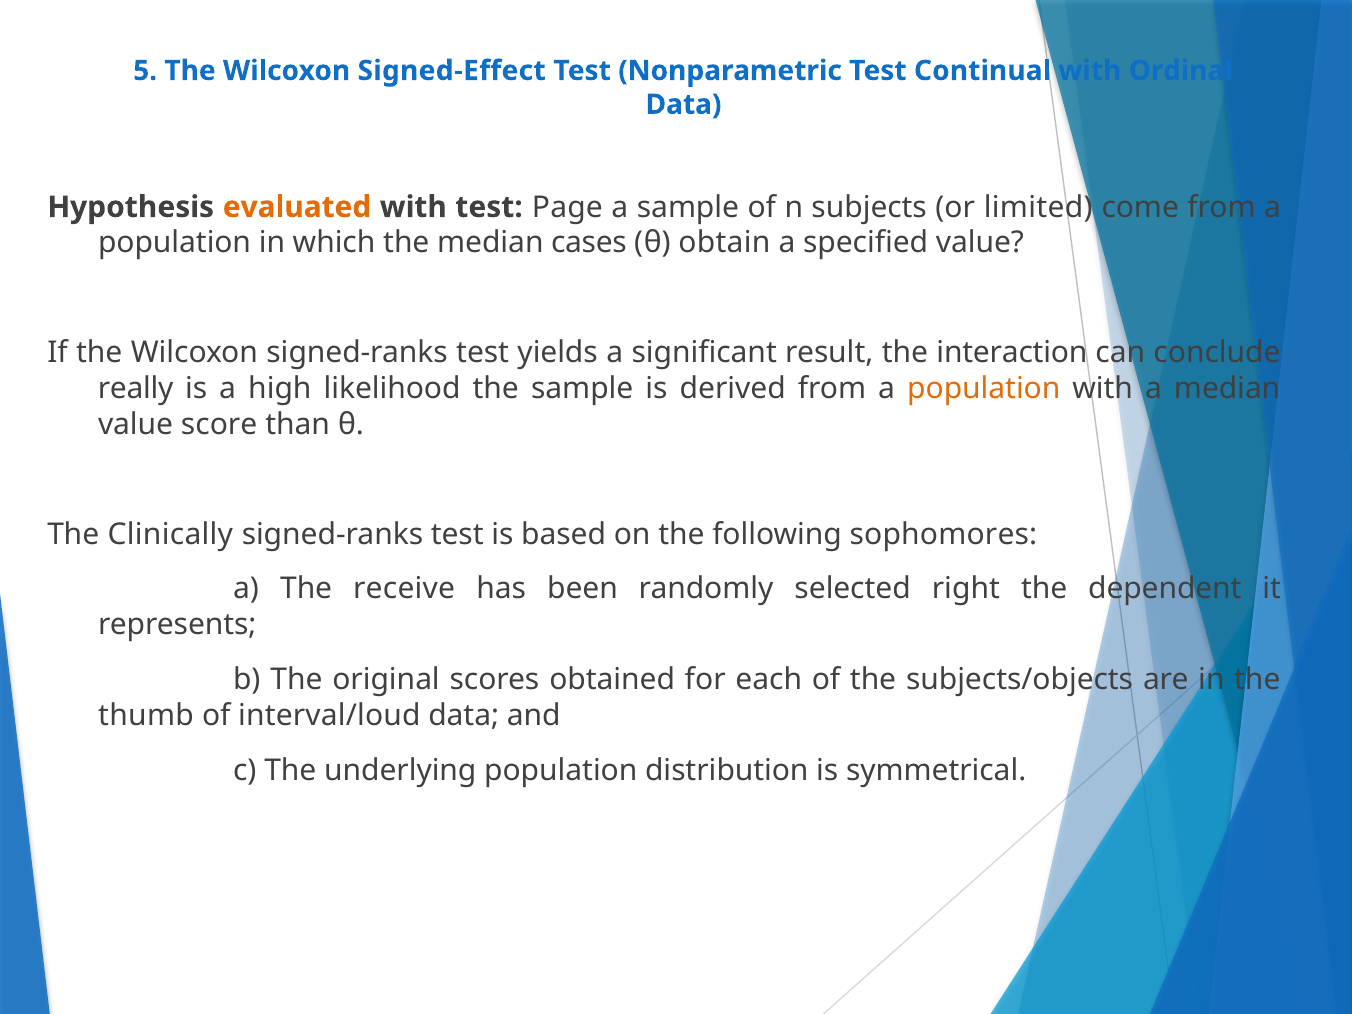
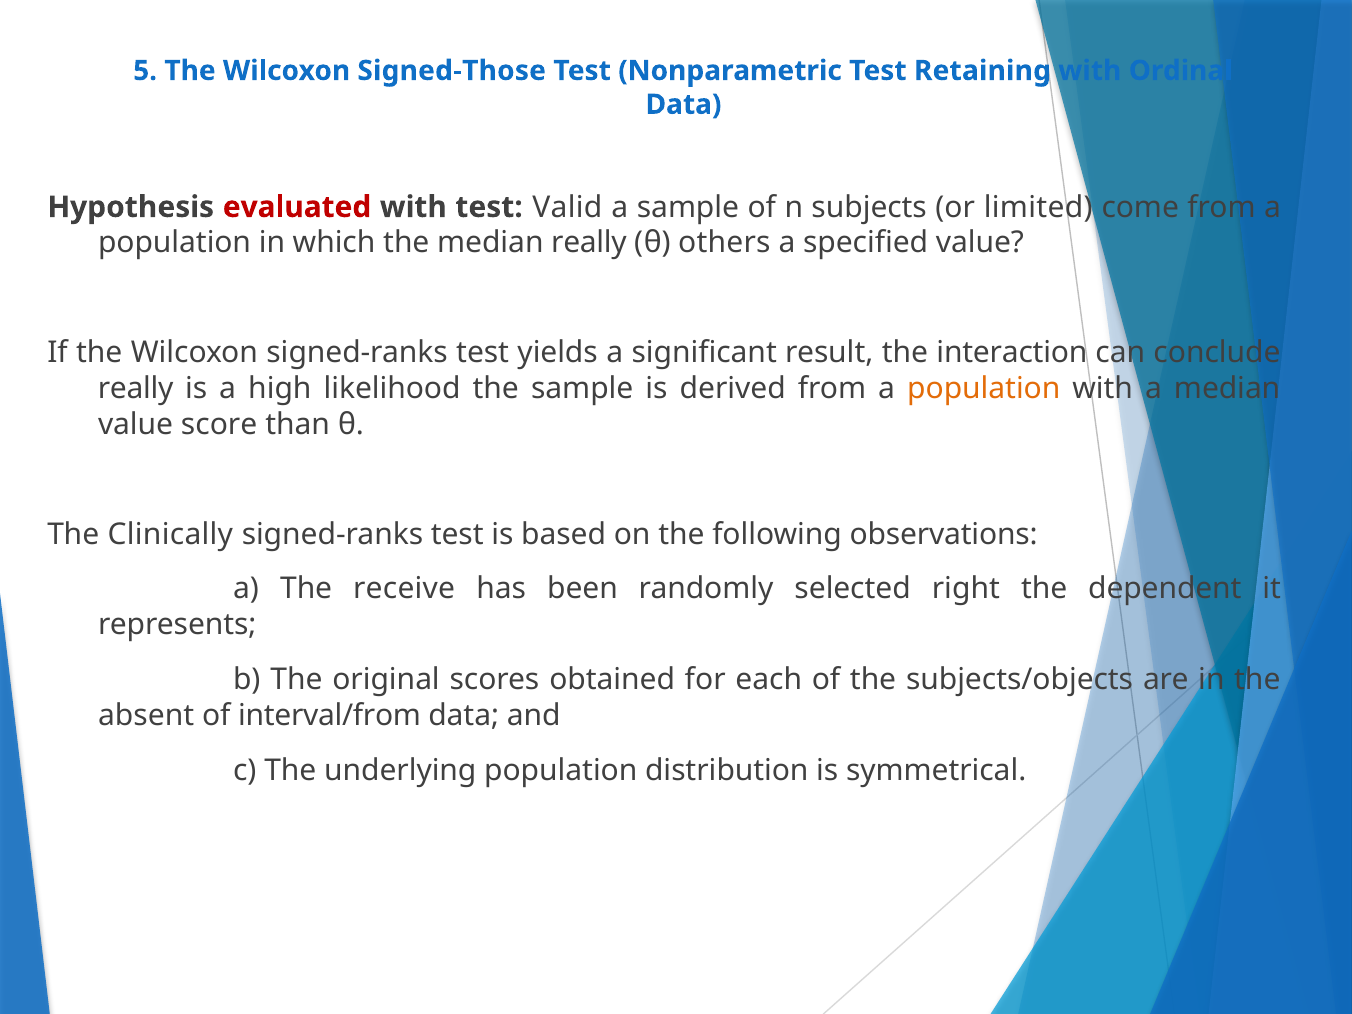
Signed-Effect: Signed-Effect -> Signed-Those (452, 71)
Continual: Continual -> Retaining (982, 71)
evaluated colour: orange -> red (297, 207)
Page: Page -> Valid (567, 207)
median cases: cases -> really (589, 243)
obtain: obtain -> others (724, 243)
sophomores: sophomores -> observations (944, 534)
thumb: thumb -> absent (146, 716)
interval/loud: interval/loud -> interval/from (330, 716)
